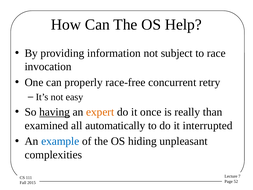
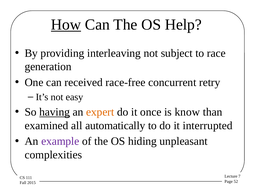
How underline: none -> present (66, 24)
information: information -> interleaving (114, 53)
invocation: invocation -> generation (48, 67)
properly: properly -> received (84, 82)
really: really -> know (187, 112)
example colour: blue -> purple (60, 141)
